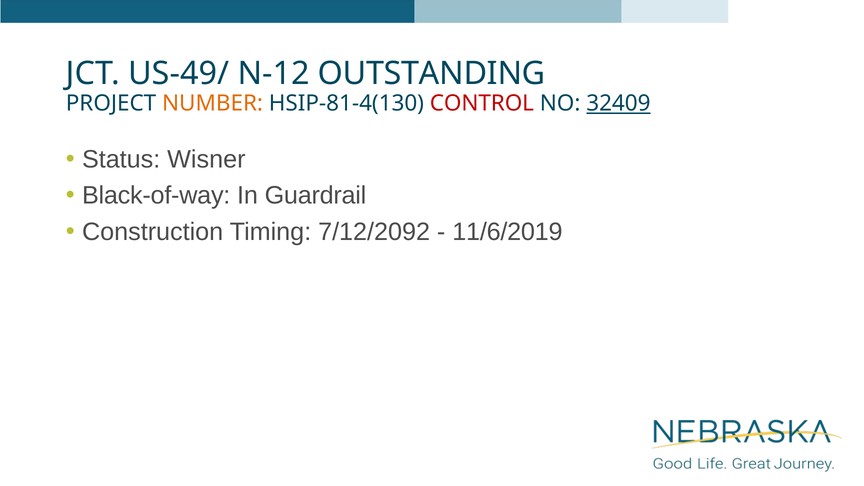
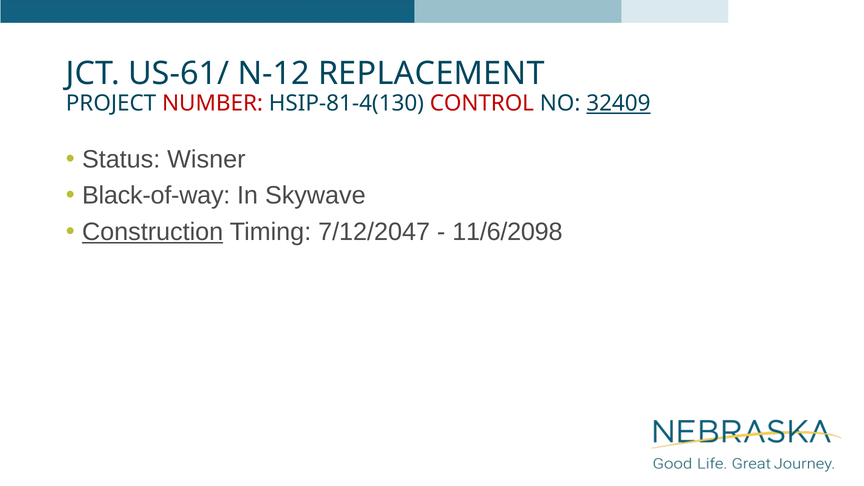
US-49/: US-49/ -> US-61/ (179, 74)
OUTSTANDING: OUTSTANDING -> REPLACEMENT (431, 74)
NUMBER colour: orange -> red (213, 103)
Guardrail: Guardrail -> Skywave (315, 196)
Construction underline: none -> present (153, 232)
7/12/2092: 7/12/2092 -> 7/12/2047 (374, 232)
11/6/2019: 11/6/2019 -> 11/6/2098 (507, 232)
